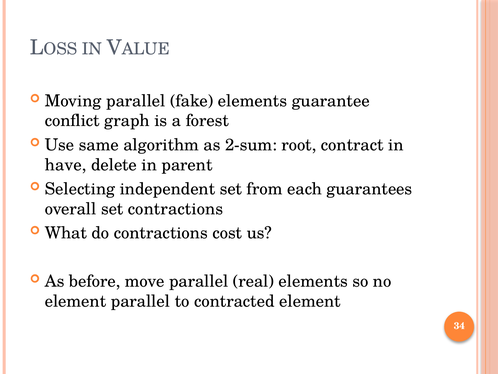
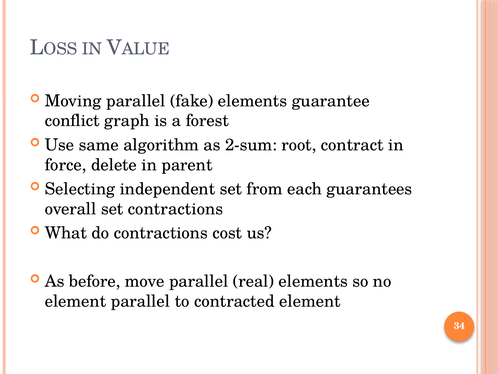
have: have -> force (66, 165)
